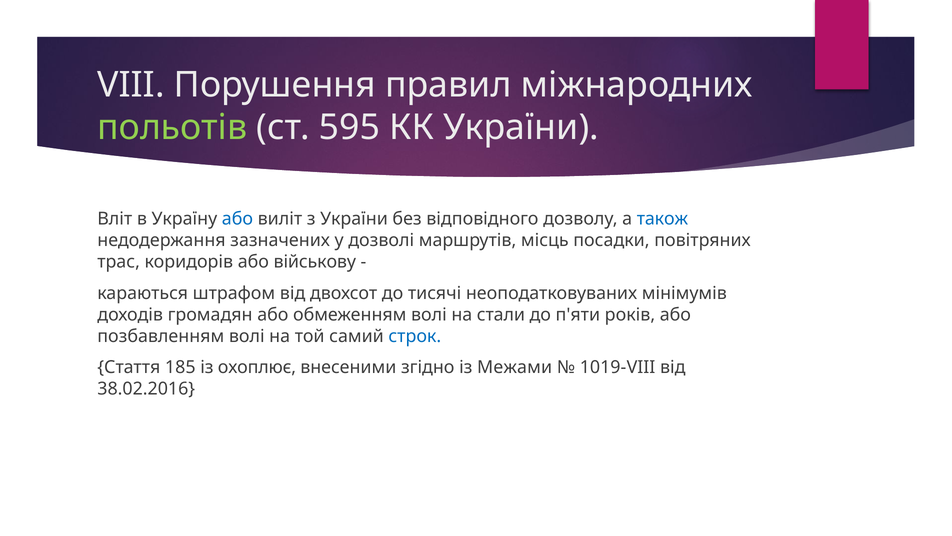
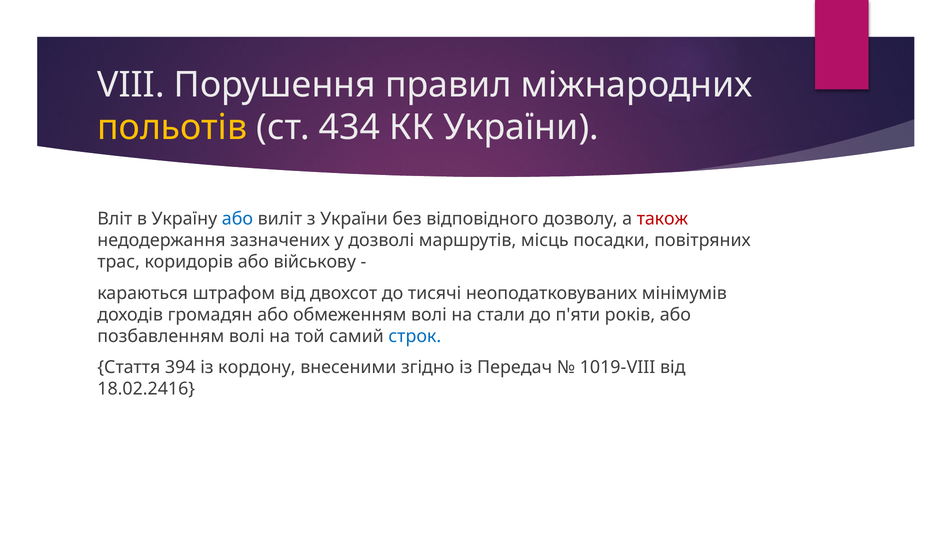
польотів colour: light green -> yellow (172, 128)
595: 595 -> 434 (349, 128)
також colour: blue -> red (662, 219)
185: 185 -> 394 (180, 367)
охоплює: охоплює -> кордону (257, 367)
Межами: Межами -> Передач (515, 367)
38.02.2016: 38.02.2016 -> 18.02.2416 (146, 389)
